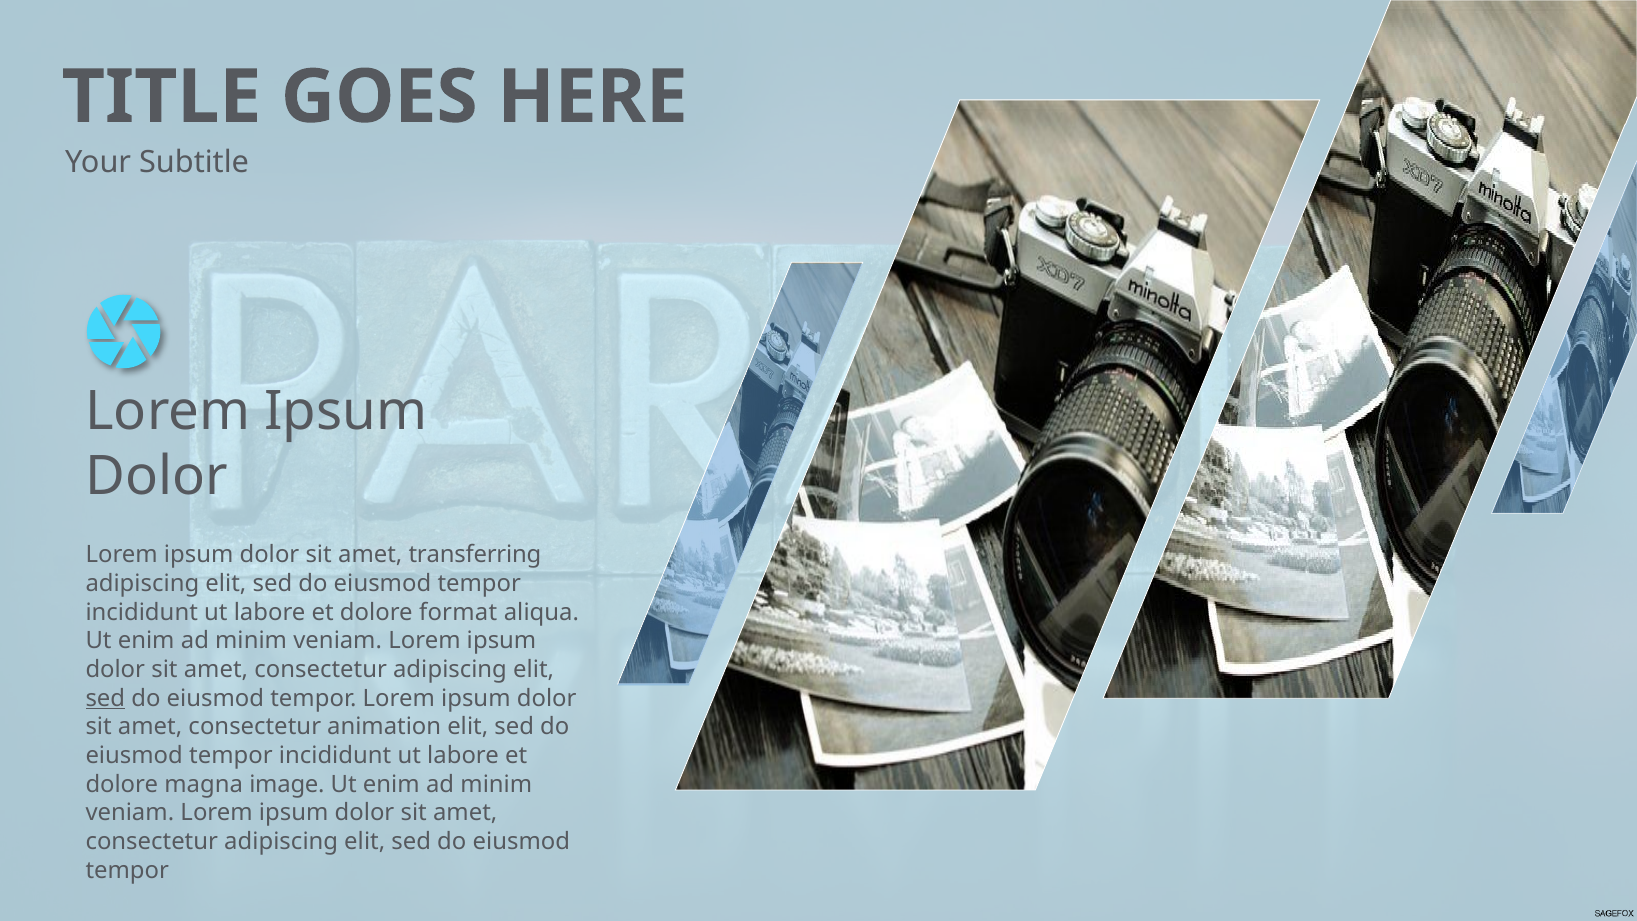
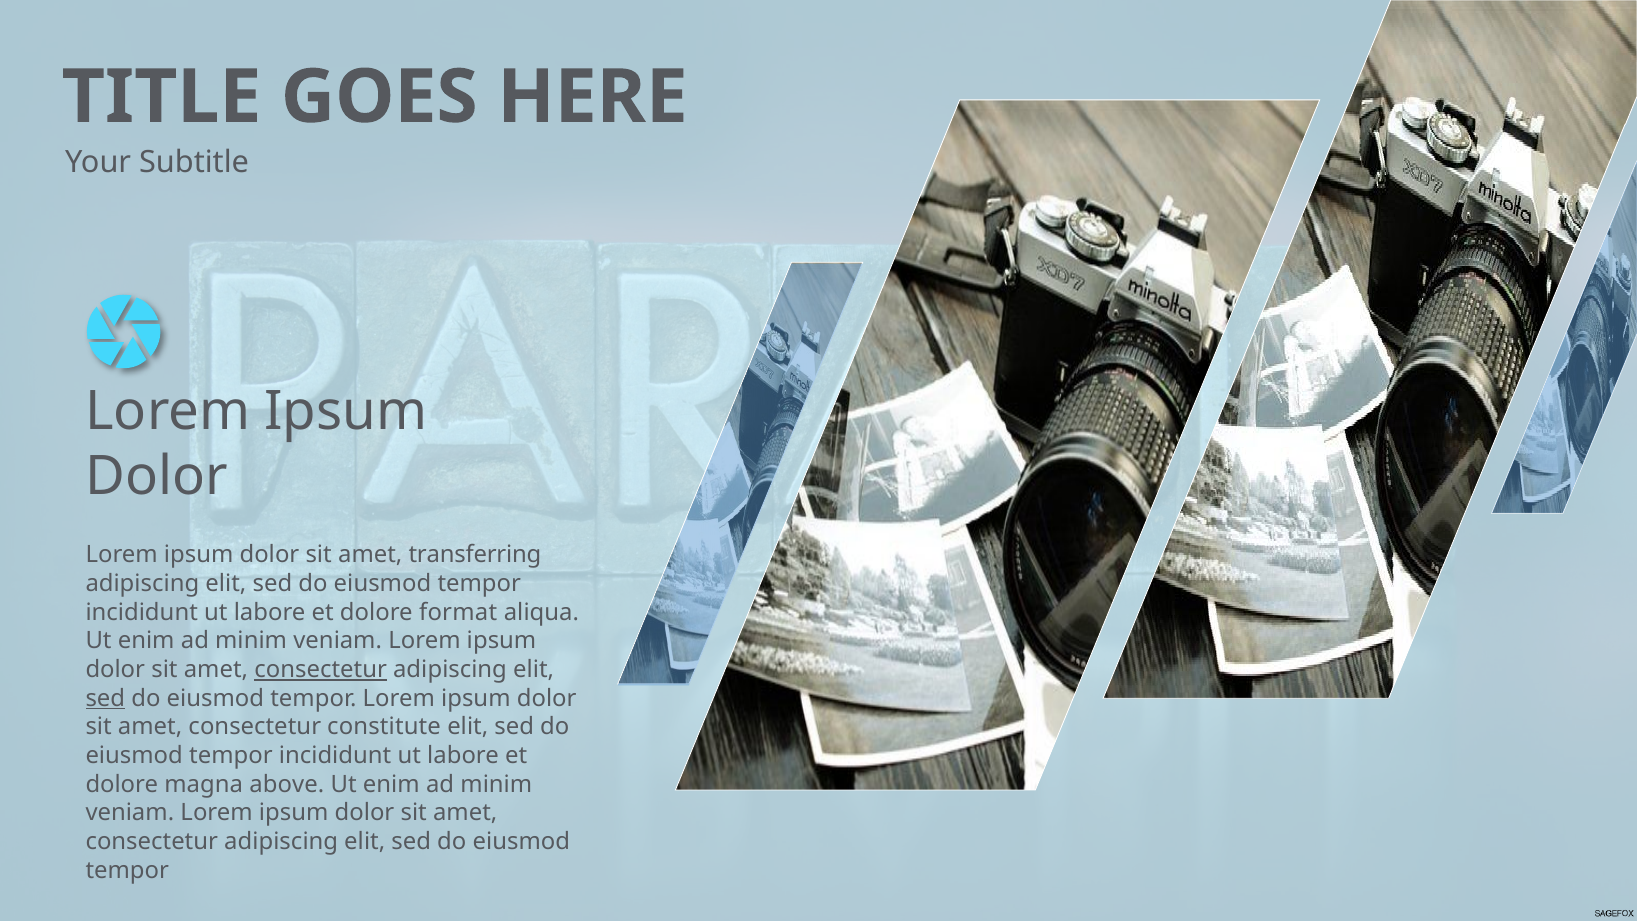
consectetur underline: none -> present (321, 669)
animation: animation -> constitute (384, 727)
image: image -> above (287, 784)
